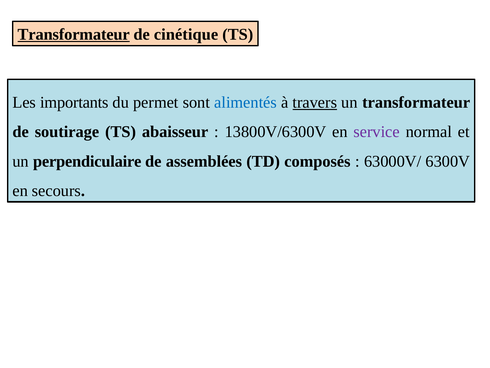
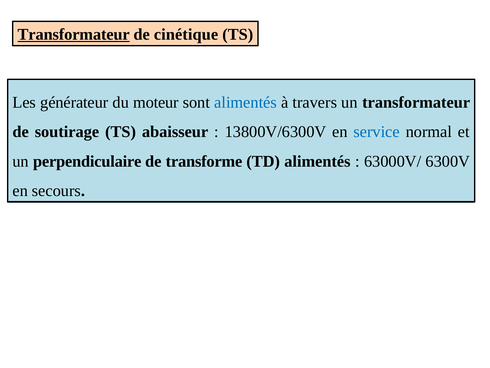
importants: importants -> générateur (74, 102)
permet: permet -> moteur (156, 102)
travers underline: present -> none (315, 102)
service colour: purple -> blue (377, 132)
assemblées: assemblées -> transforme (204, 161)
TD composés: composés -> alimentés (317, 161)
